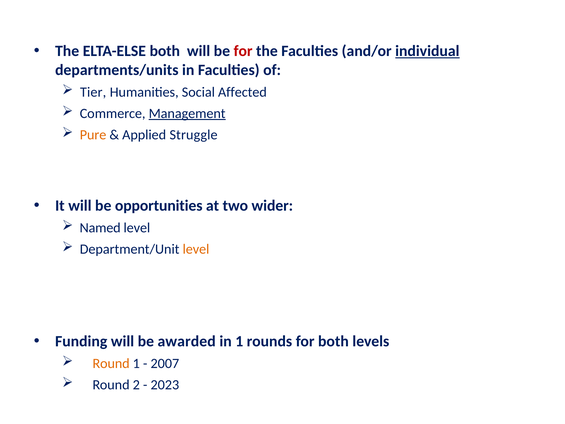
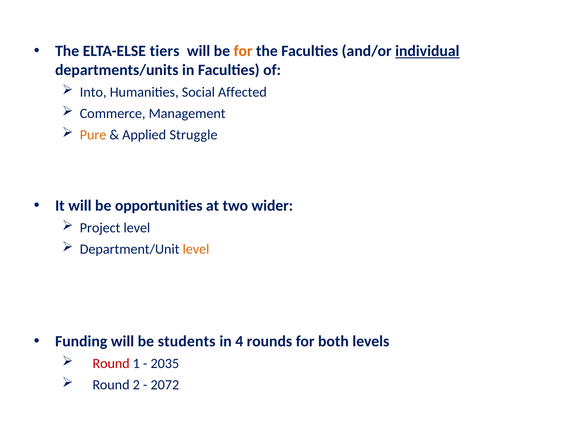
ELTA-ELSE both: both -> tiers (165, 51)
for colour: red -> orange (243, 51)
Tier: Tier -> Into (93, 92)
Management underline: present -> none (187, 113)
Named: Named -> Project (100, 228)
awarded: awarded -> students (187, 341)
in 1: 1 -> 4 (239, 341)
Round colour: orange -> red (111, 363)
2007: 2007 -> 2035 (165, 363)
2023: 2023 -> 2072 (165, 385)
